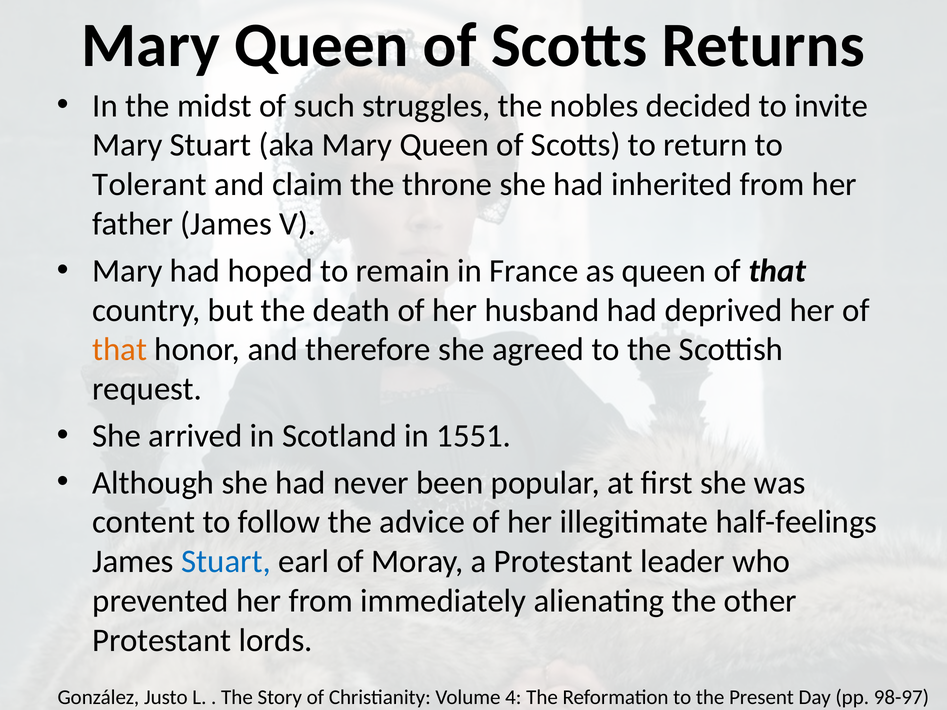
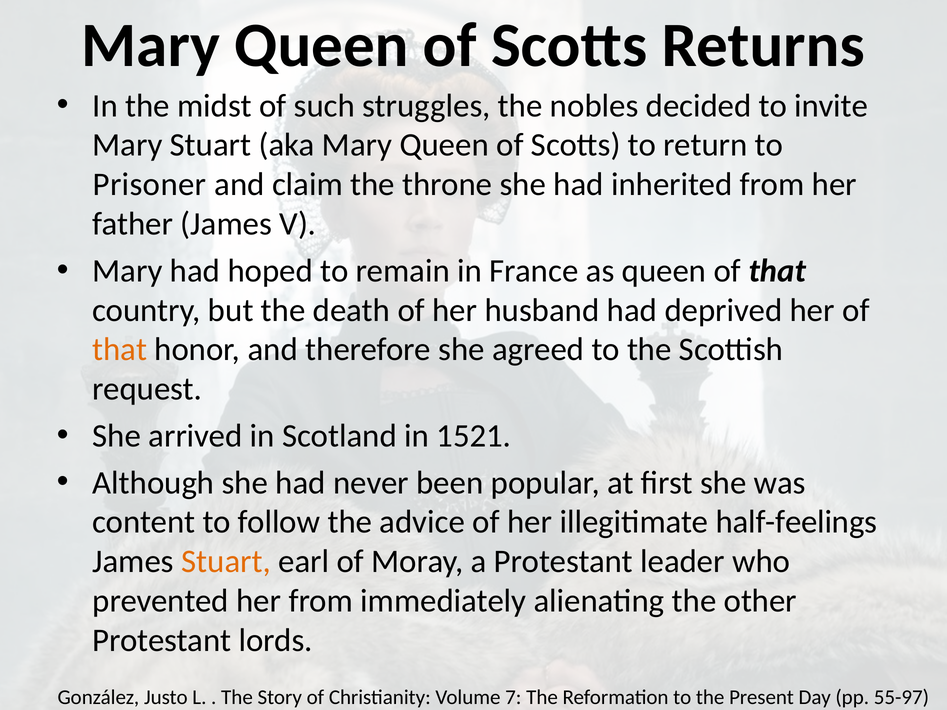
Tolerant: Tolerant -> Prisoner (149, 185)
1551: 1551 -> 1521 (474, 436)
Stuart colour: blue -> orange (226, 562)
4: 4 -> 7 (513, 698)
98-97: 98-97 -> 55-97 (901, 698)
